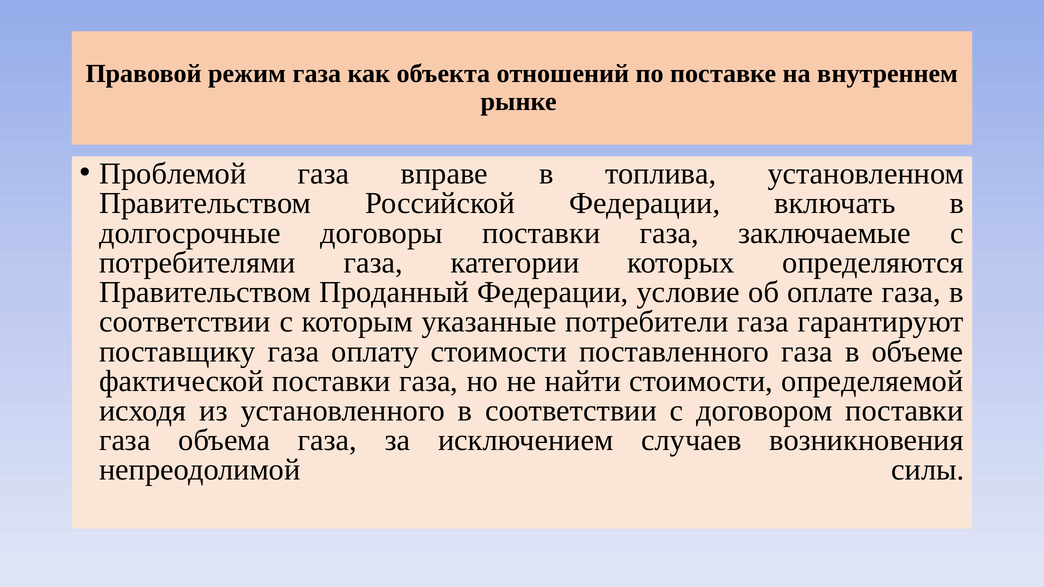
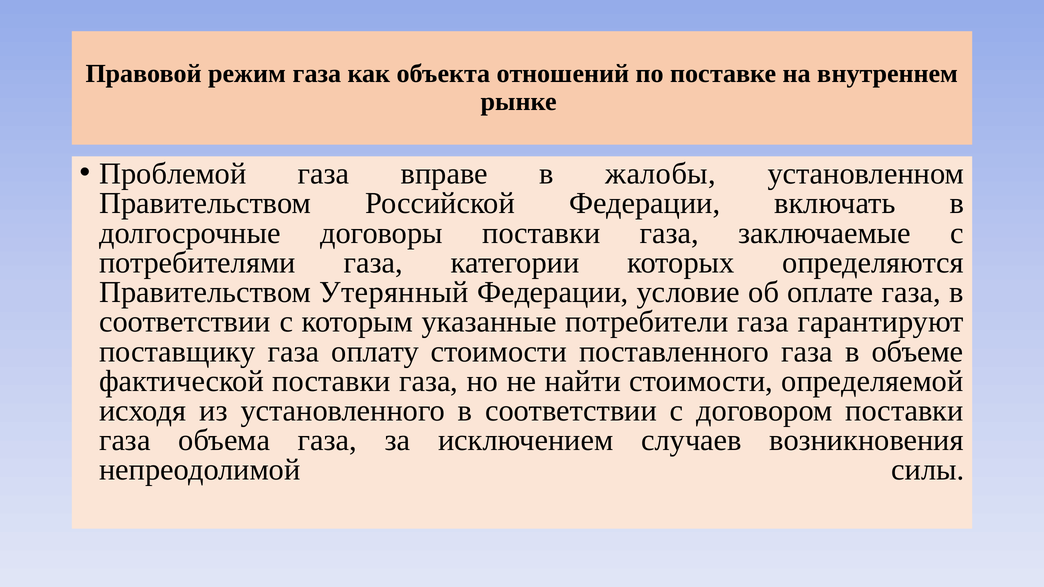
топлива: топлива -> жалобы (660, 174)
Проданный: Проданный -> Утерянный (394, 292)
